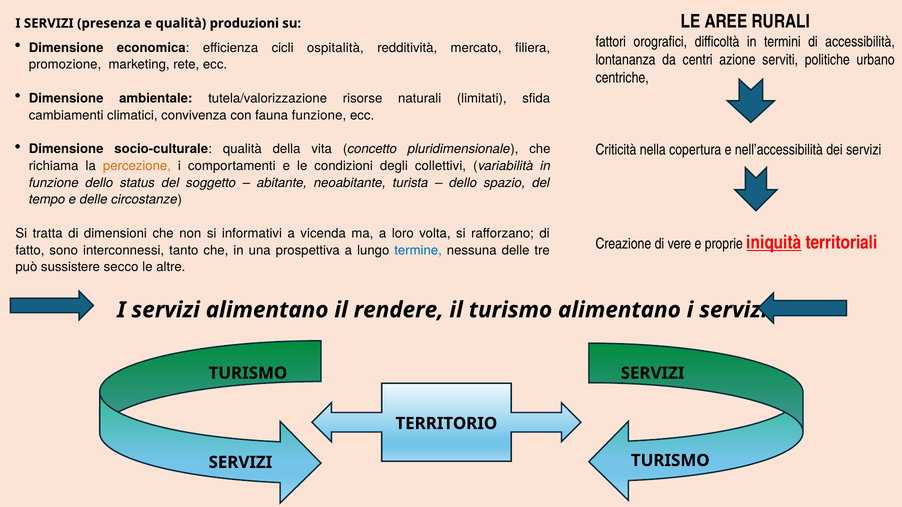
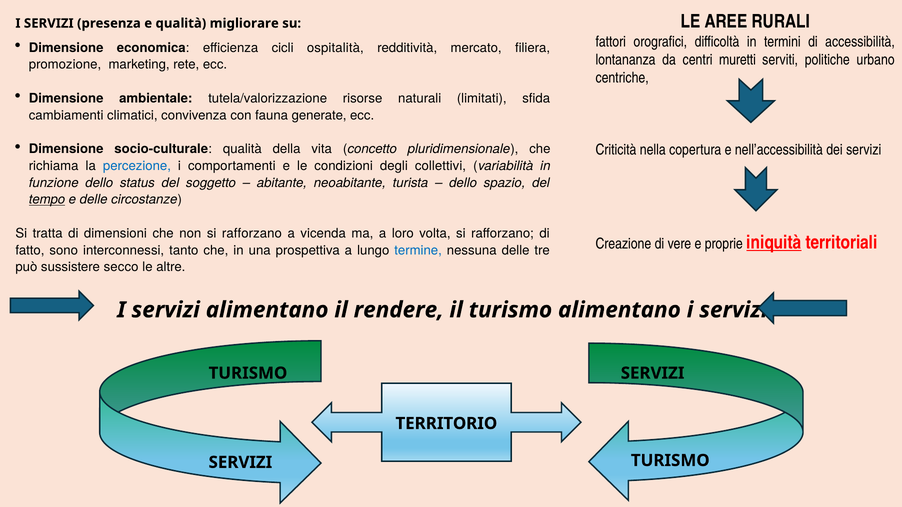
produzioni: produzioni -> migliorare (244, 23)
azione: azione -> muretti (737, 60)
fauna funzione: funzione -> generate (319, 115)
percezione colour: orange -> blue (137, 166)
tempo underline: none -> present (47, 200)
non si informativi: informativi -> rafforzano (252, 233)
